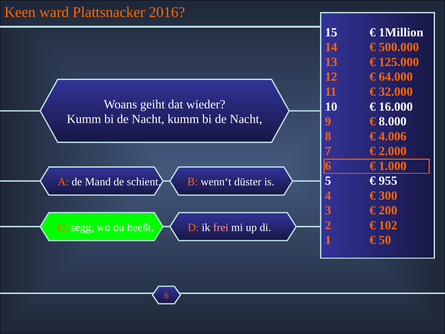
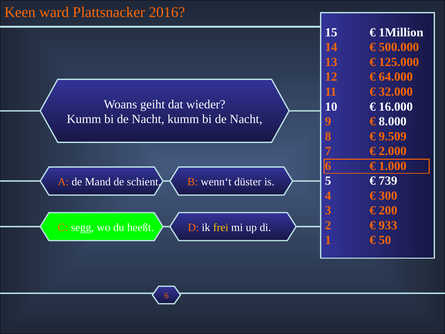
4.006: 4.006 -> 9.509 (393, 136)
955: 955 -> 739 (388, 181)
102: 102 -> 933 (388, 225)
frei colour: pink -> yellow (221, 227)
